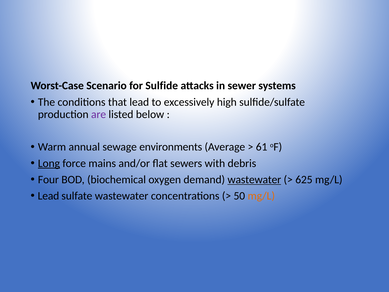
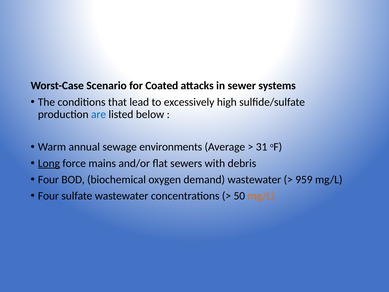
Sulfide: Sulfide -> Coated (162, 86)
are colour: purple -> blue (99, 114)
61: 61 -> 31 (262, 147)
wastewater underline: present -> none (254, 179)
625: 625 -> 959 (304, 179)
Lead: Lead -> Four (48, 196)
